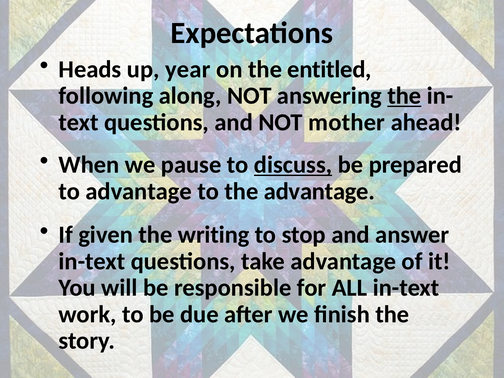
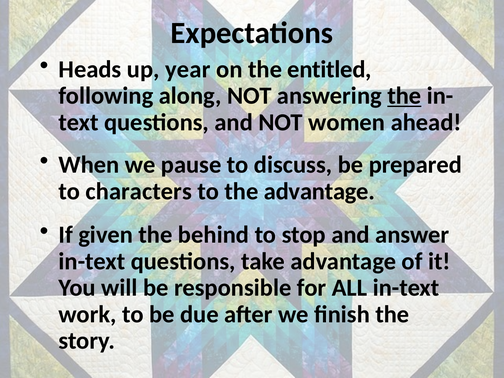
mother: mother -> women (347, 122)
discuss underline: present -> none (293, 165)
to advantage: advantage -> characters (139, 191)
writing: writing -> behind (214, 235)
